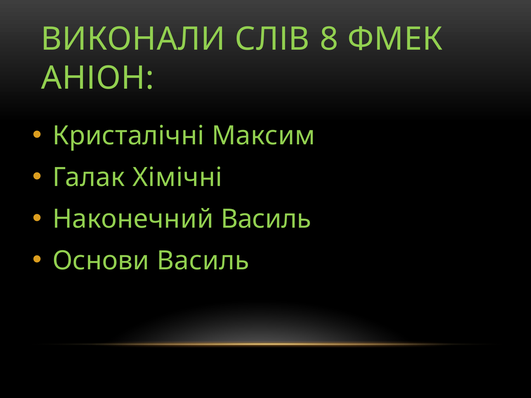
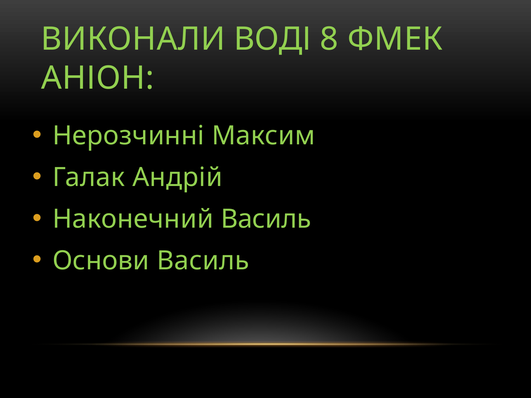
СЛІВ: СЛІВ -> ВОДІ (273, 39)
Кристалічні: Кристалічні -> Нерозчинні (128, 136)
Хімічні: Хімічні -> Андрій (177, 178)
